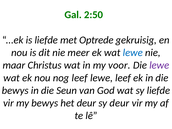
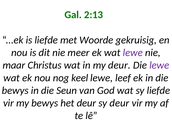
2:50: 2:50 -> 2:13 (94, 15)
Optrede: Optrede -> Woorde (96, 40)
lewe colour: blue -> purple (133, 53)
my voor: voor -> deur (119, 65)
nog leef: leef -> keel (80, 78)
